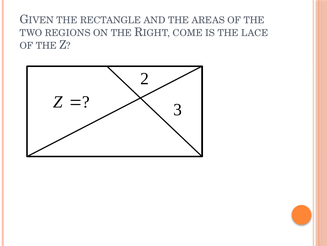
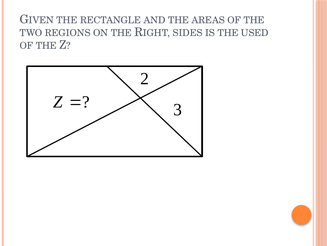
COME: COME -> SIDES (188, 33)
LACE: LACE -> USED (255, 33)
